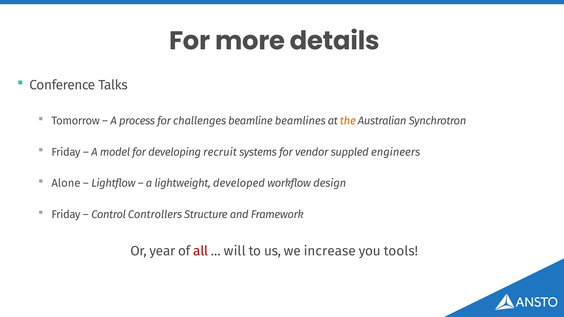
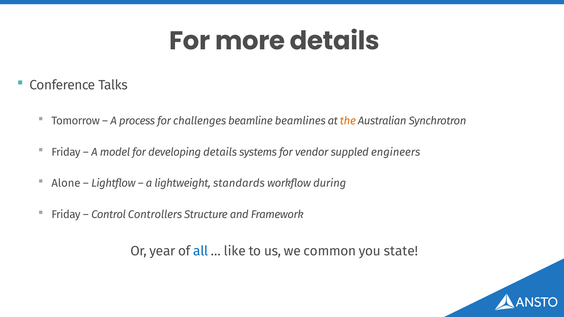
developing recruit: recruit -> details (220, 152)
developed: developed -> standards (239, 183)
design: design -> during (330, 183)
all colour: red -> blue (201, 251)
will: will -> like (235, 251)
increase: increase -> common (330, 251)
tools: tools -> state (401, 251)
